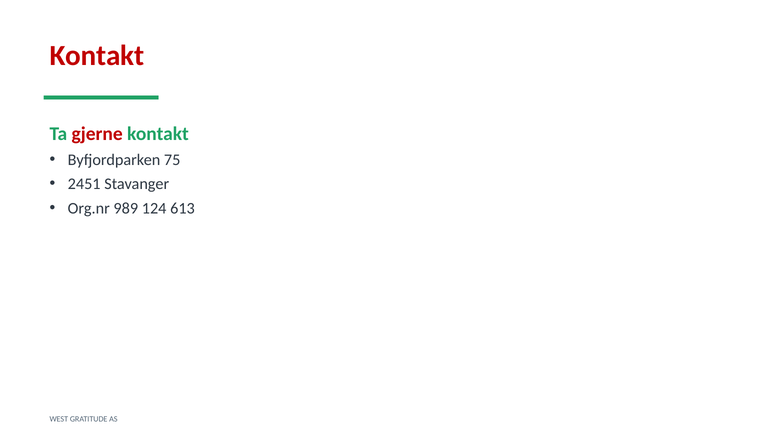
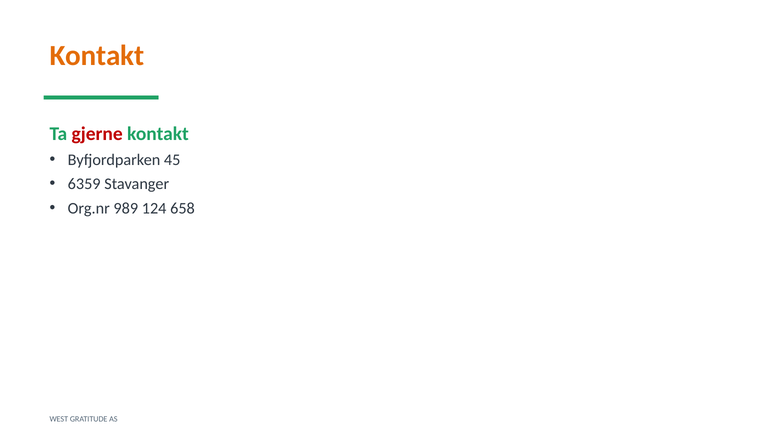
Kontakt colour: red -> orange (97, 56)
75: 75 -> 45 (172, 160)
2451: 2451 -> 6359 (84, 184)
613: 613 -> 658 (182, 209)
